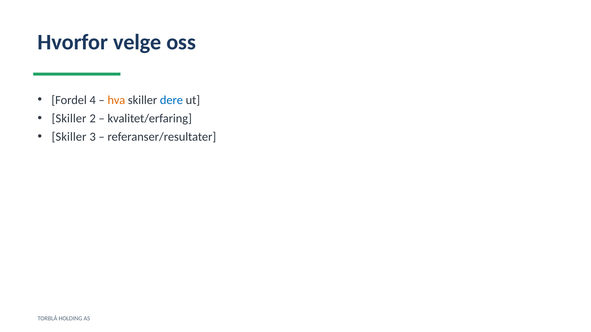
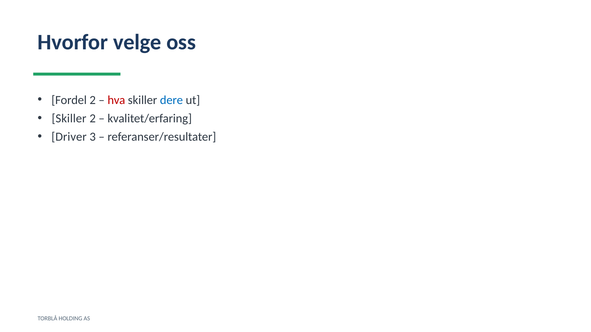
Fordel 4: 4 -> 2 (93, 100)
hva colour: orange -> red (116, 100)
Skiller: Skiller -> Driver (69, 137)
